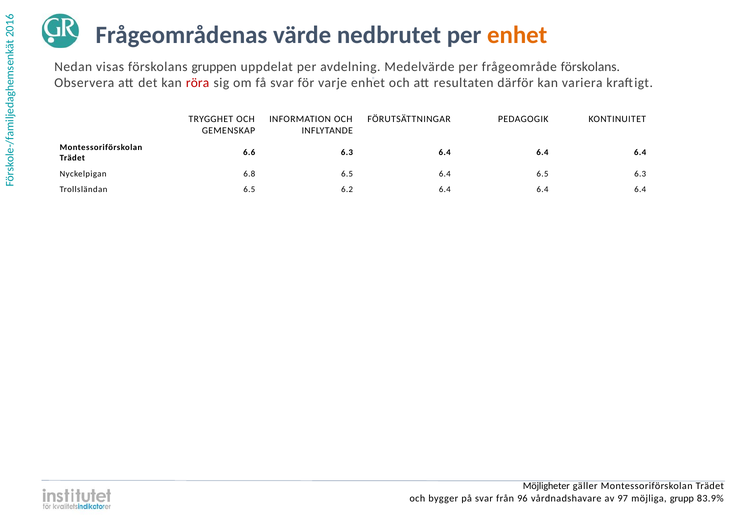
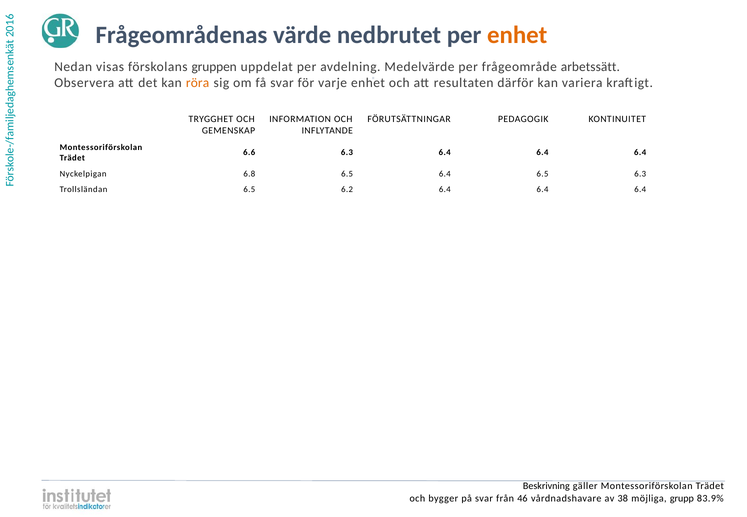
frågeområde förskolans: förskolans -> arbetssätt (590, 67)
röra colour: red -> orange (198, 83)
Möjligheter: Möjligheter -> Beskrivning (546, 486)
96: 96 -> 46 (522, 498)
97: 97 -> 38 (623, 498)
